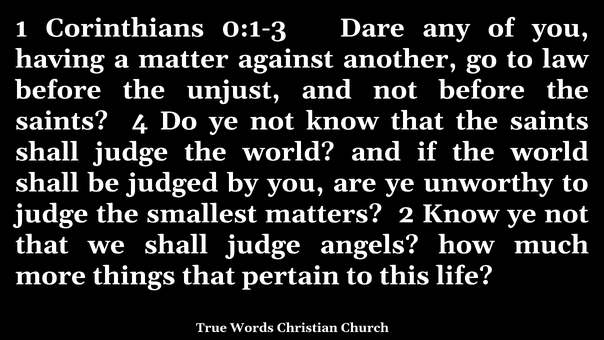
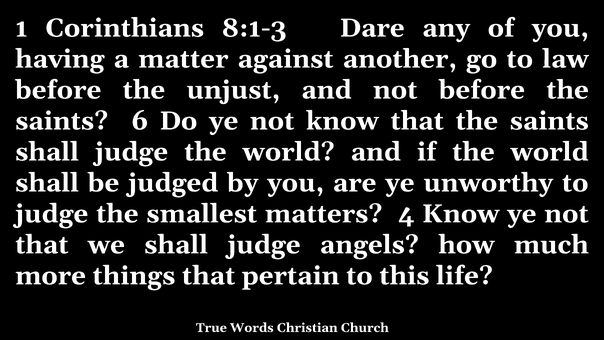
0:1-3: 0:1-3 -> 8:1-3 (254, 28)
4: 4 -> 6 (140, 121)
2: 2 -> 4 (406, 214)
